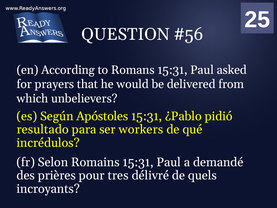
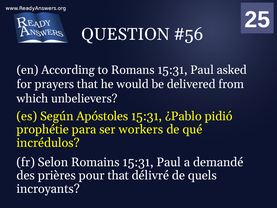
resultado: resultado -> prophétie (43, 129)
pour tres: tres -> that (118, 175)
